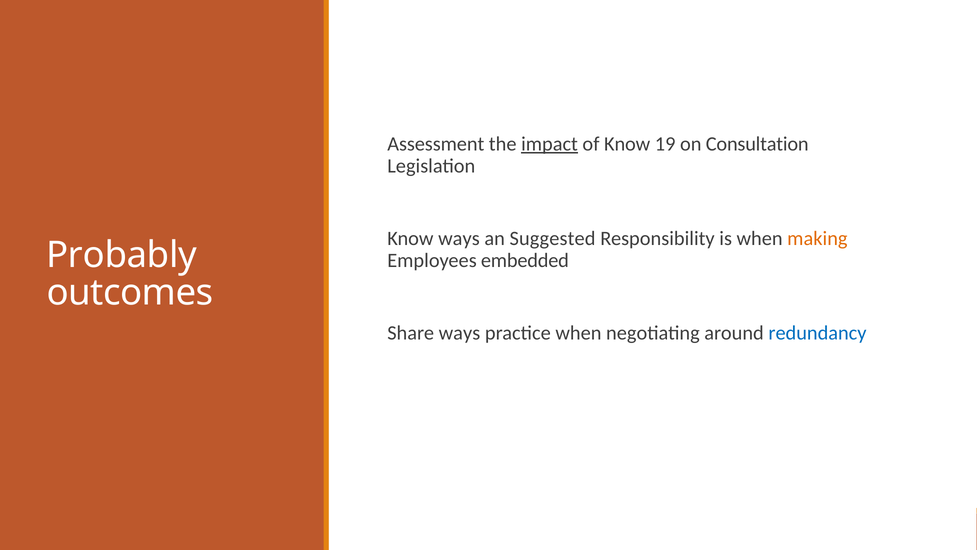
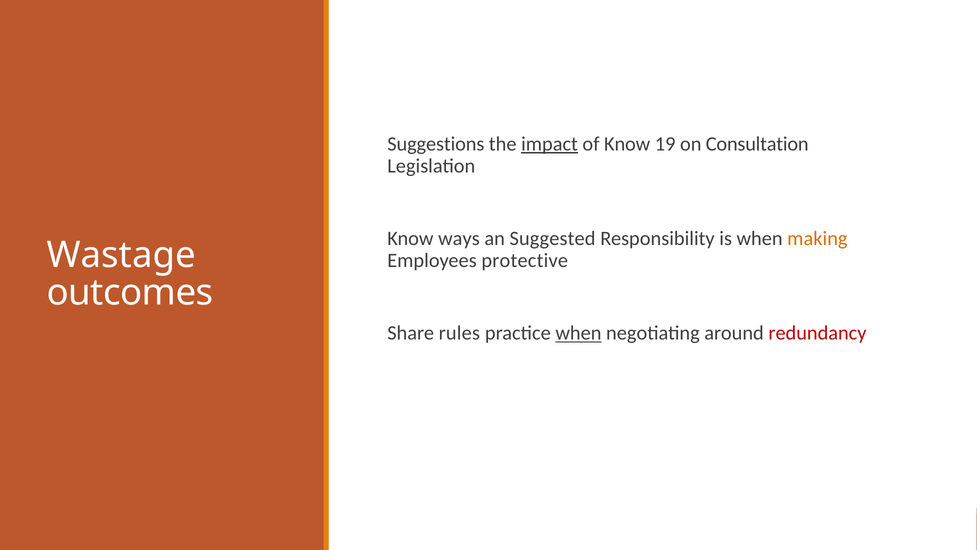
Assessment: Assessment -> Suggestions (436, 144)
Probably: Probably -> Wastage (121, 255)
embedded: embedded -> protective (525, 260)
Share ways: ways -> rules (459, 333)
when underline: none -> present (578, 333)
redundancy colour: blue -> red (817, 333)
